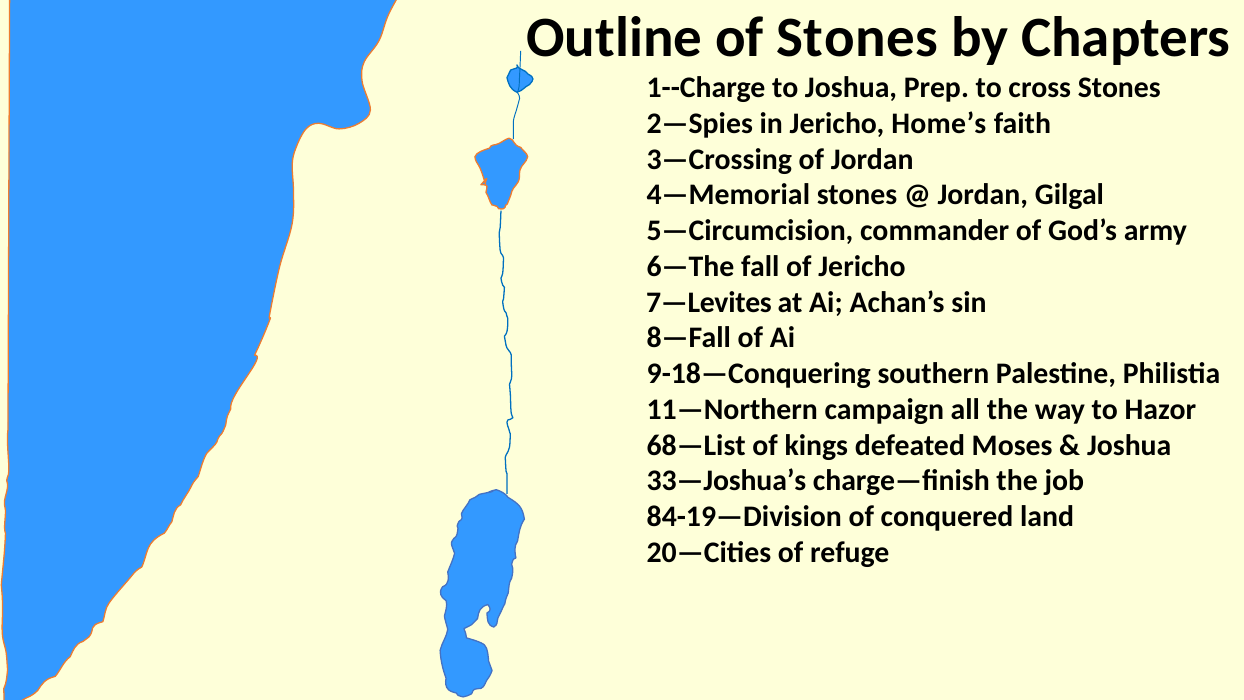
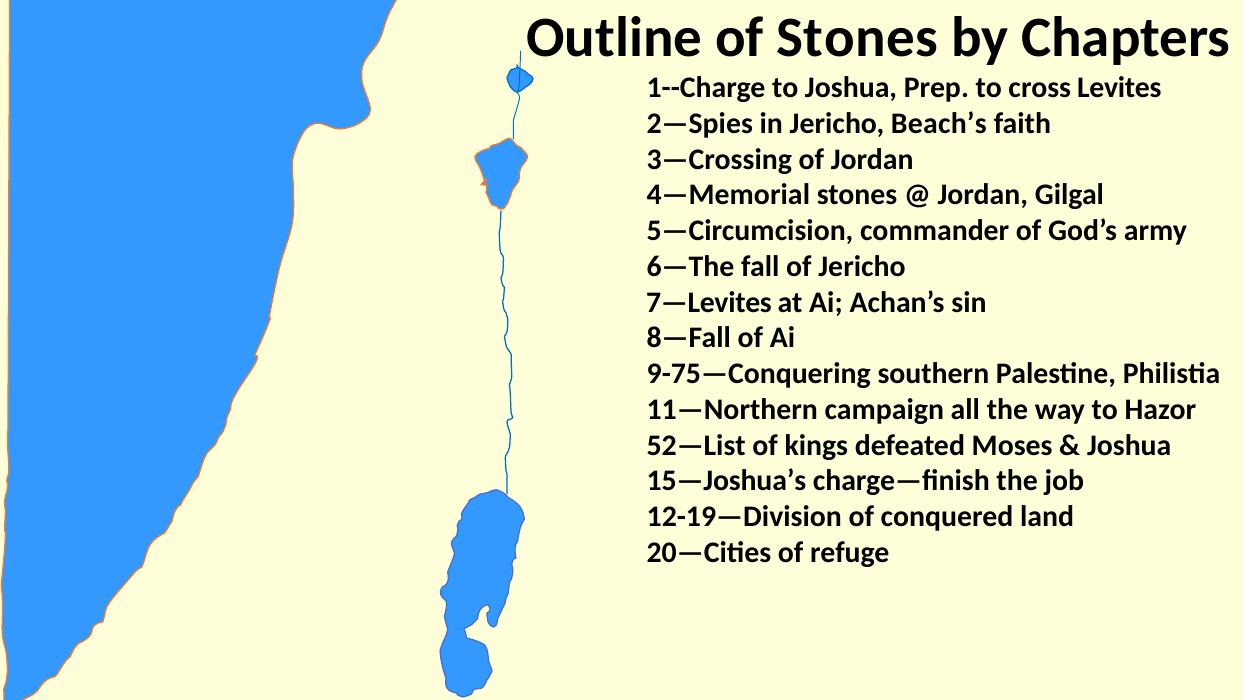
cross Stones: Stones -> Levites (1119, 88)
Home’s: Home’s -> Beach’s (939, 123)
9-18—Conquering: 9-18—Conquering -> 9-75—Conquering (759, 374)
68—List: 68—List -> 52—List (696, 445)
33—Joshua’s: 33—Joshua’s -> 15—Joshua’s (726, 481)
84-19—Division: 84-19—Division -> 12-19—Division (744, 517)
